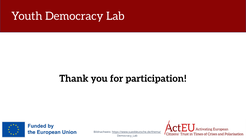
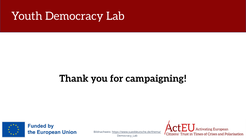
participation: participation -> campaigning (156, 79)
